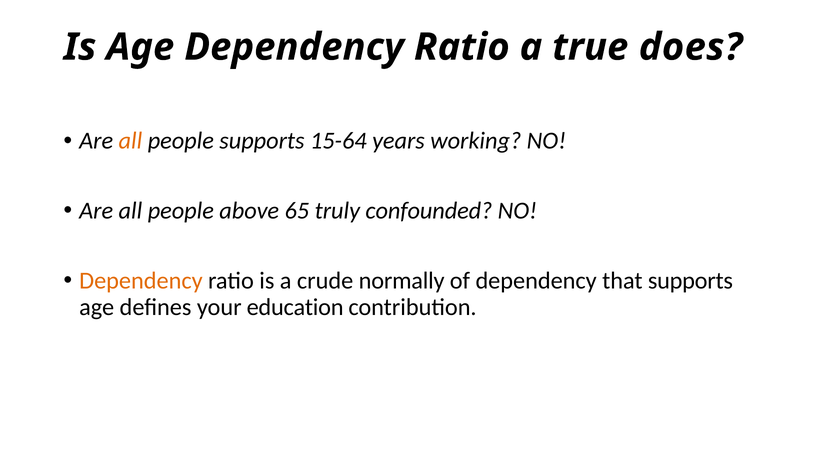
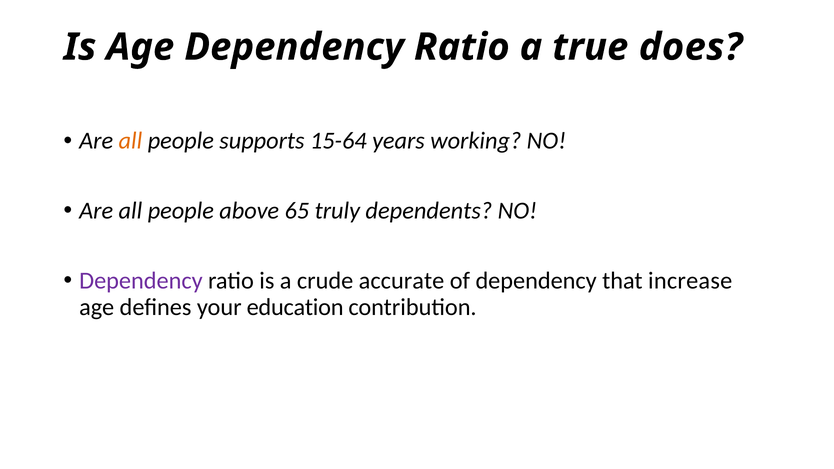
confounded: confounded -> dependents (429, 211)
Dependency colour: orange -> purple (141, 281)
normally: normally -> accurate (401, 281)
that supports: supports -> increase (690, 281)
